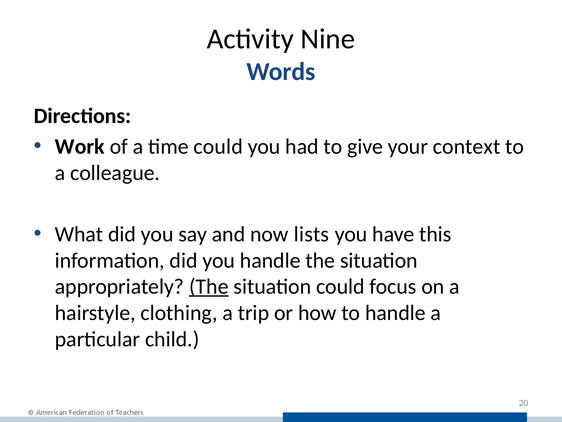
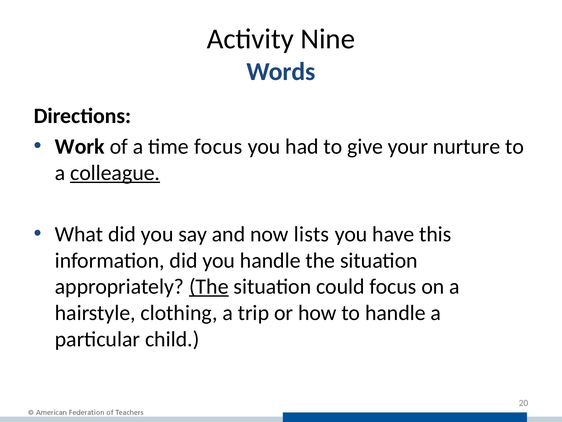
time could: could -> focus (218, 146)
context: context -> nurture (467, 146)
colleague underline: none -> present (115, 173)
